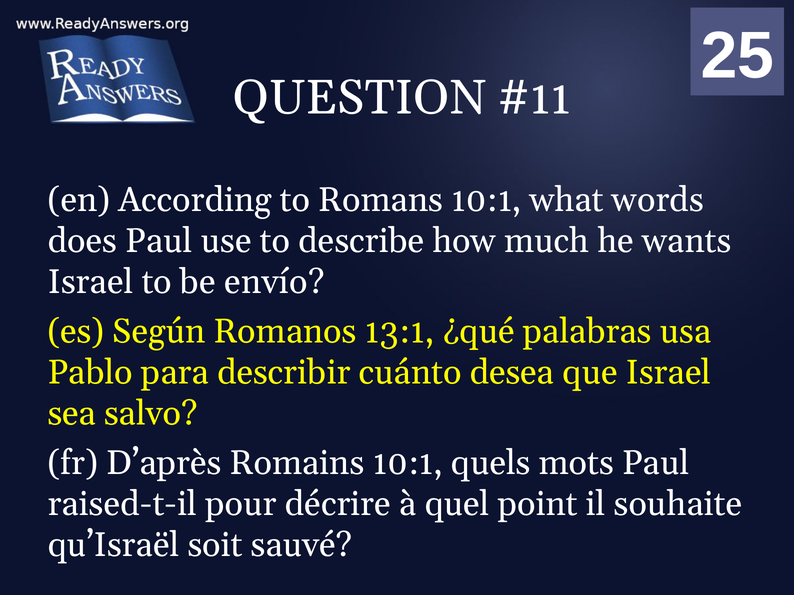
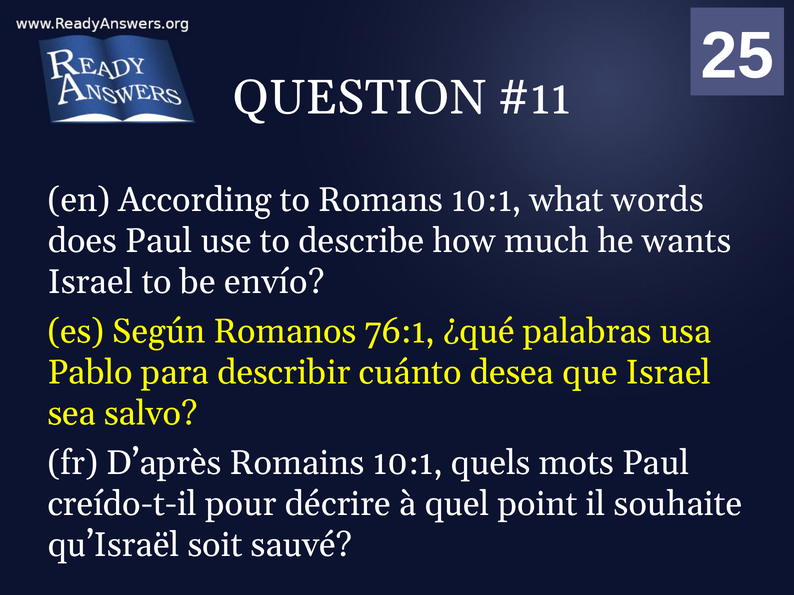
13:1: 13:1 -> 76:1 (400, 332)
raised-t-il: raised-t-il -> creído-t-il (122, 505)
